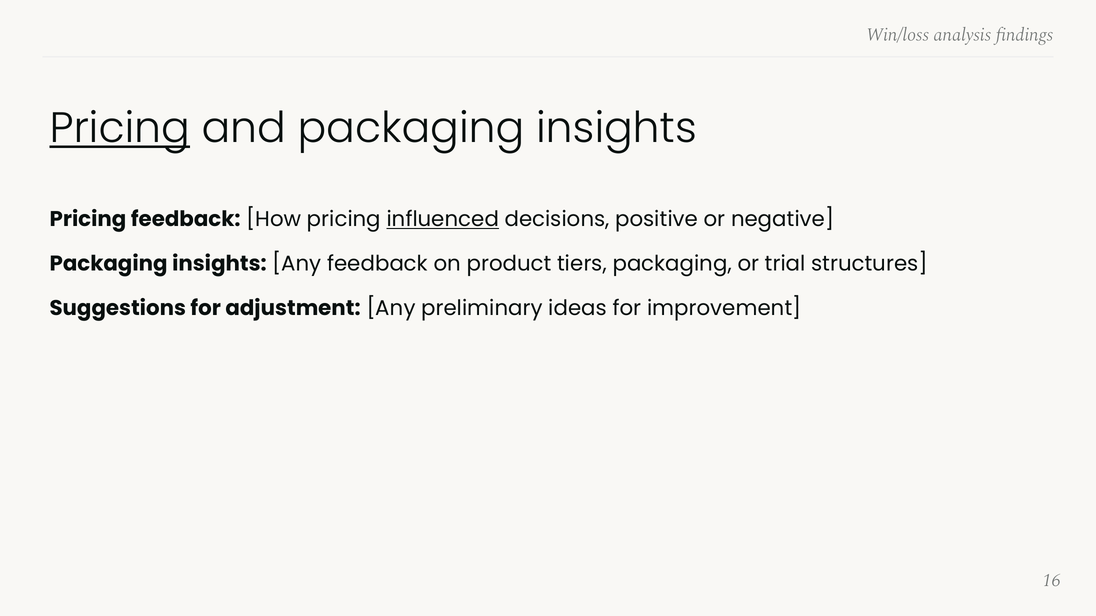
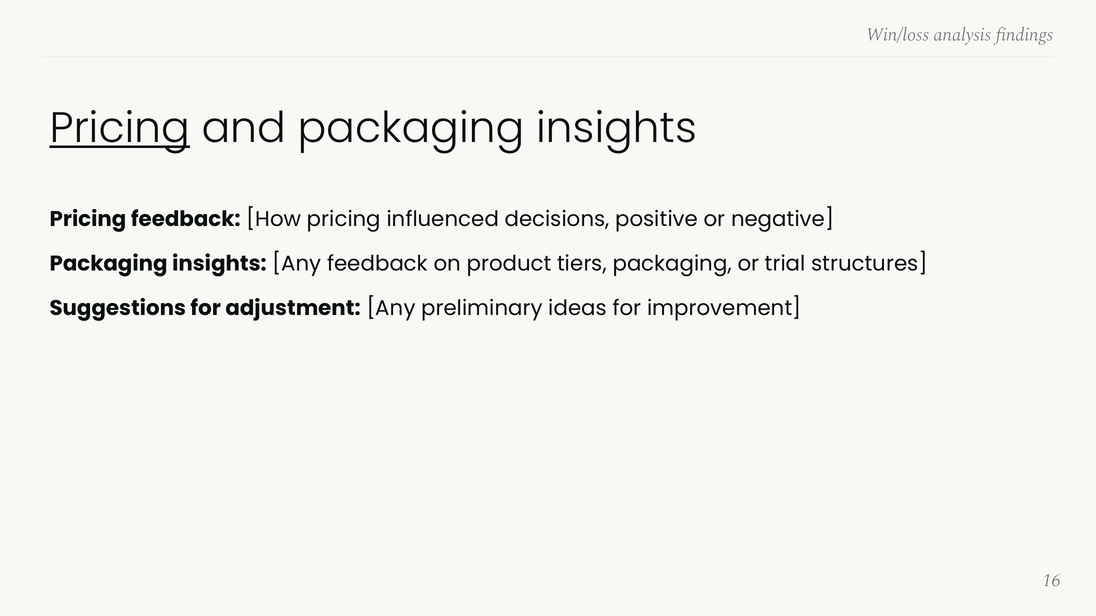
influenced underline: present -> none (443, 219)
